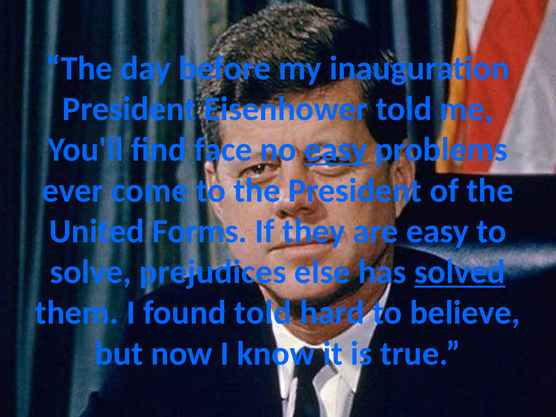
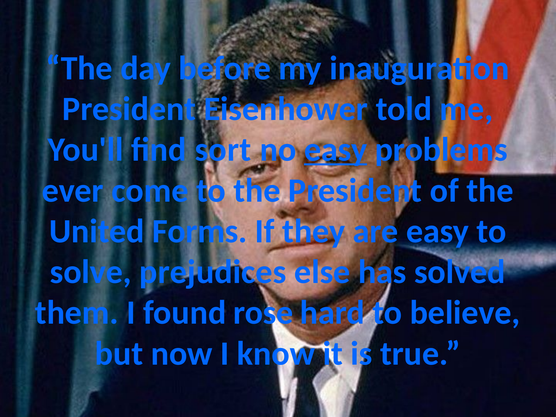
face: face -> sort (223, 150)
solved underline: present -> none (460, 272)
found told: told -> rose (263, 313)
